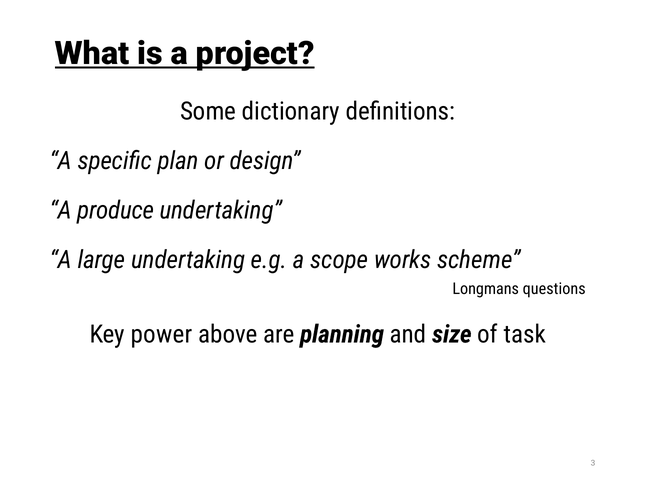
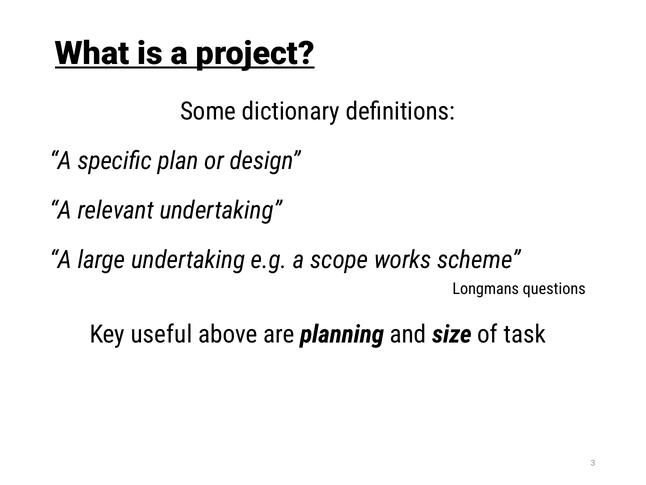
produce: produce -> relevant (116, 210)
power: power -> useful (162, 334)
